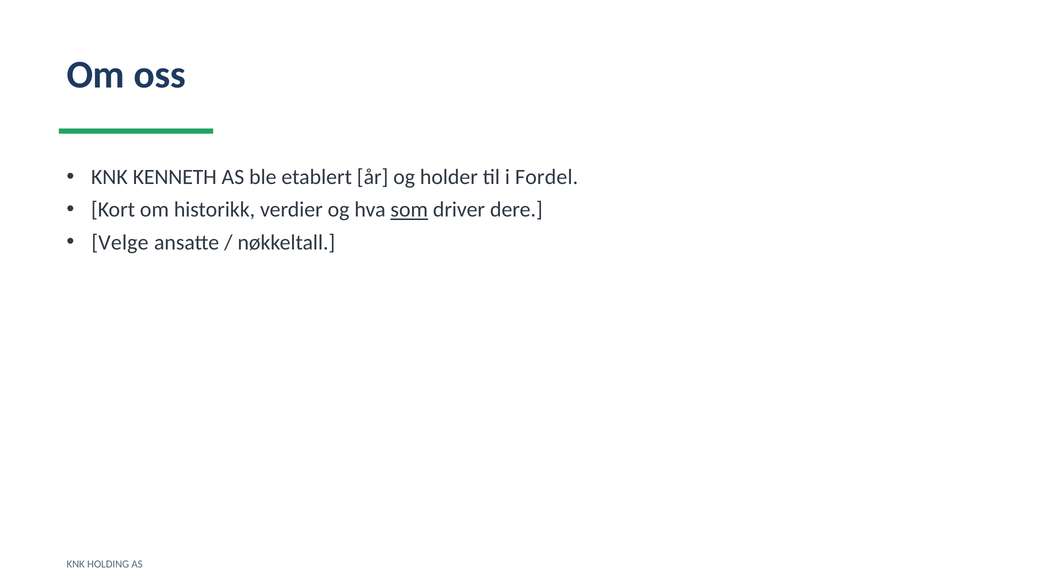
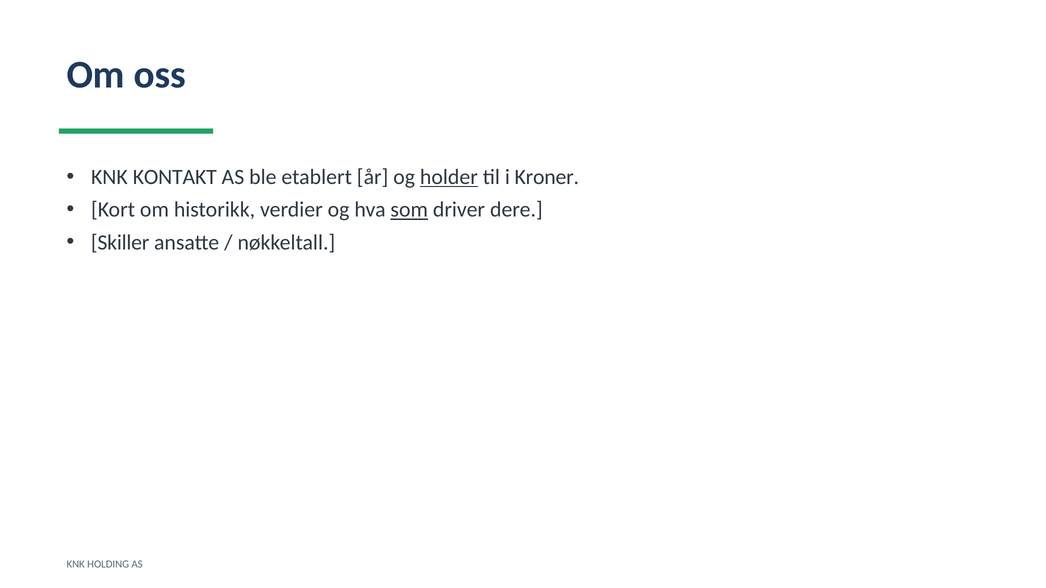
KENNETH: KENNETH -> KONTAKT (175, 177)
holder underline: none -> present (449, 177)
Fordel: Fordel -> Kroner (547, 177)
Velge: Velge -> Skiller (120, 243)
